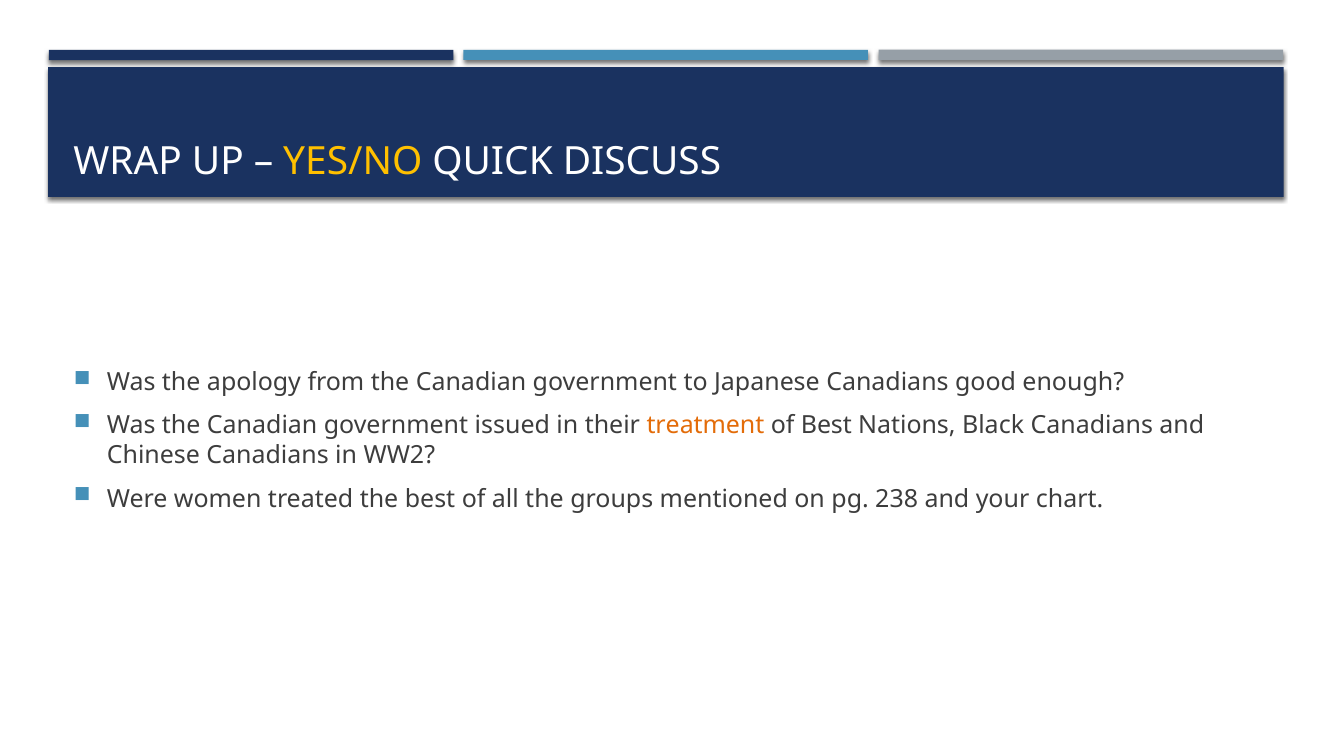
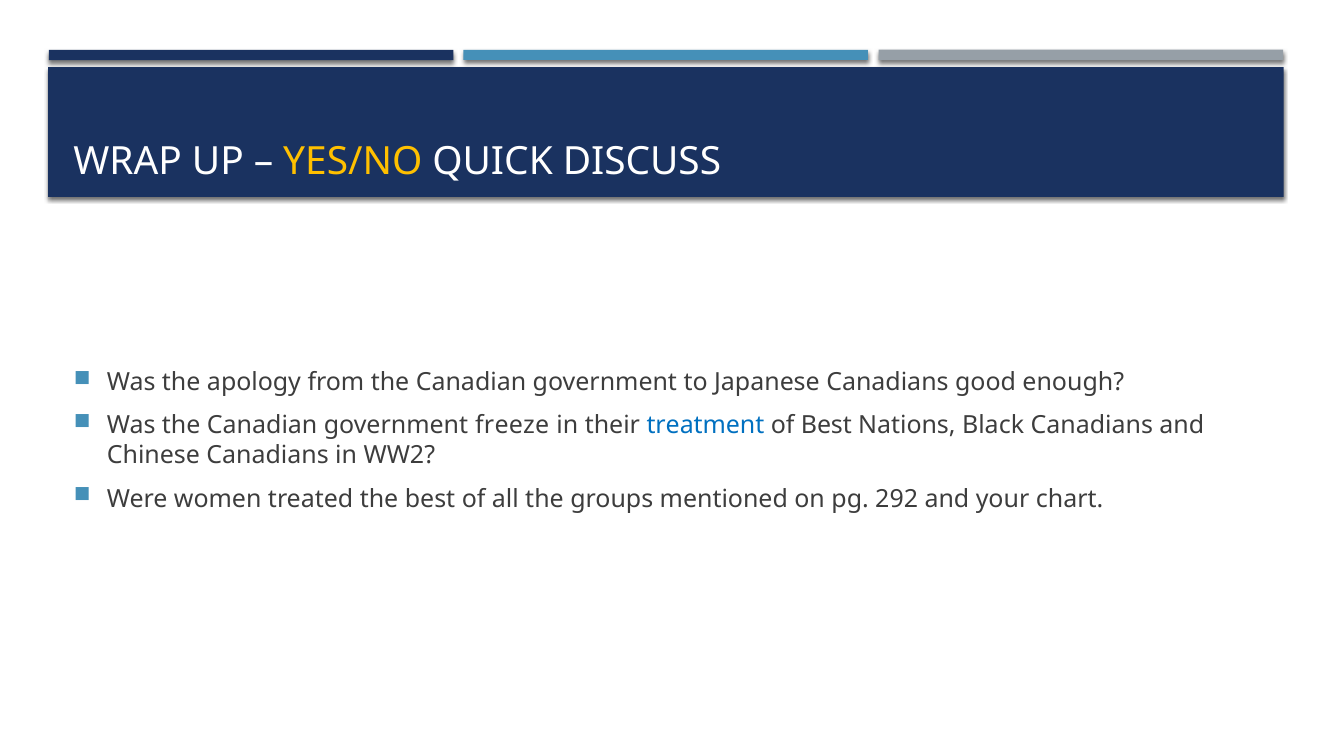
issued: issued -> freeze (512, 426)
treatment colour: orange -> blue (705, 426)
238: 238 -> 292 (897, 499)
